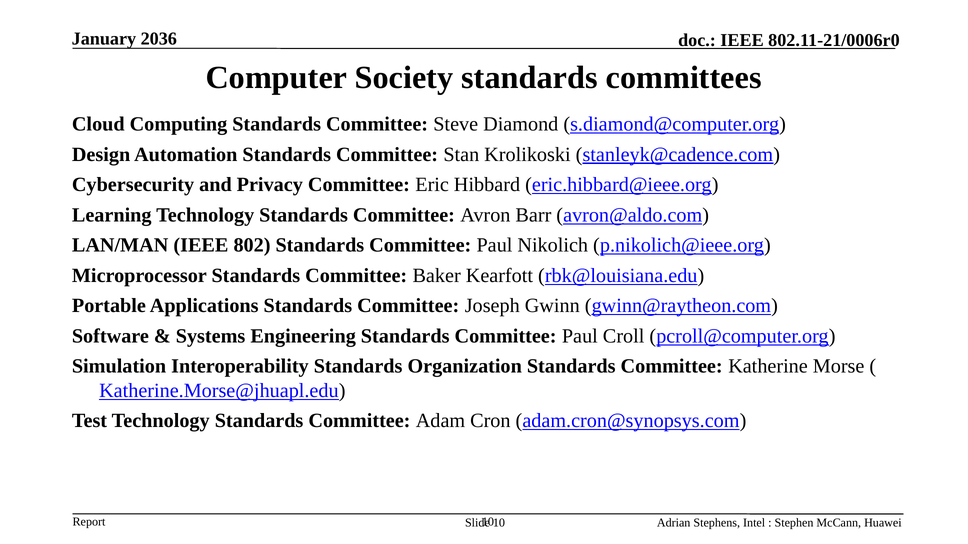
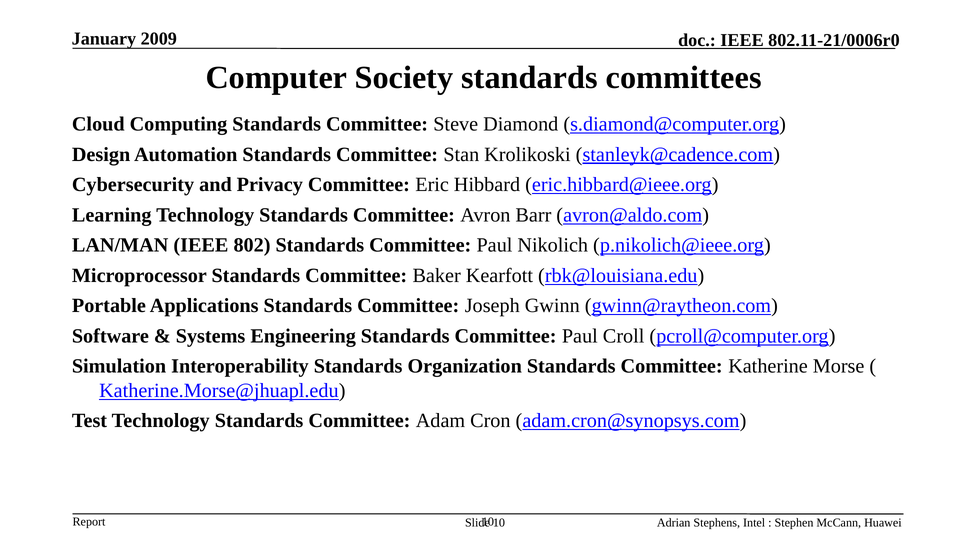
2036: 2036 -> 2009 (159, 39)
